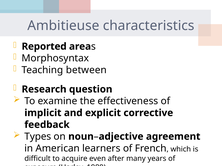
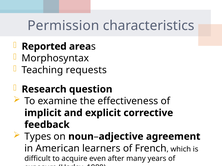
Ambitieuse: Ambitieuse -> Permission (63, 26)
between: between -> requests (86, 70)
